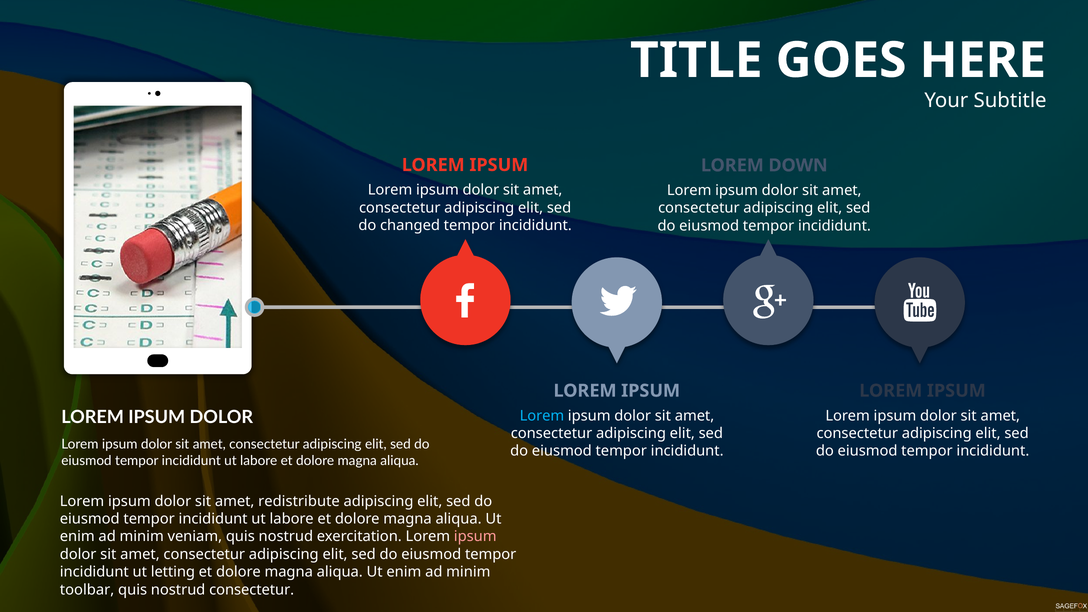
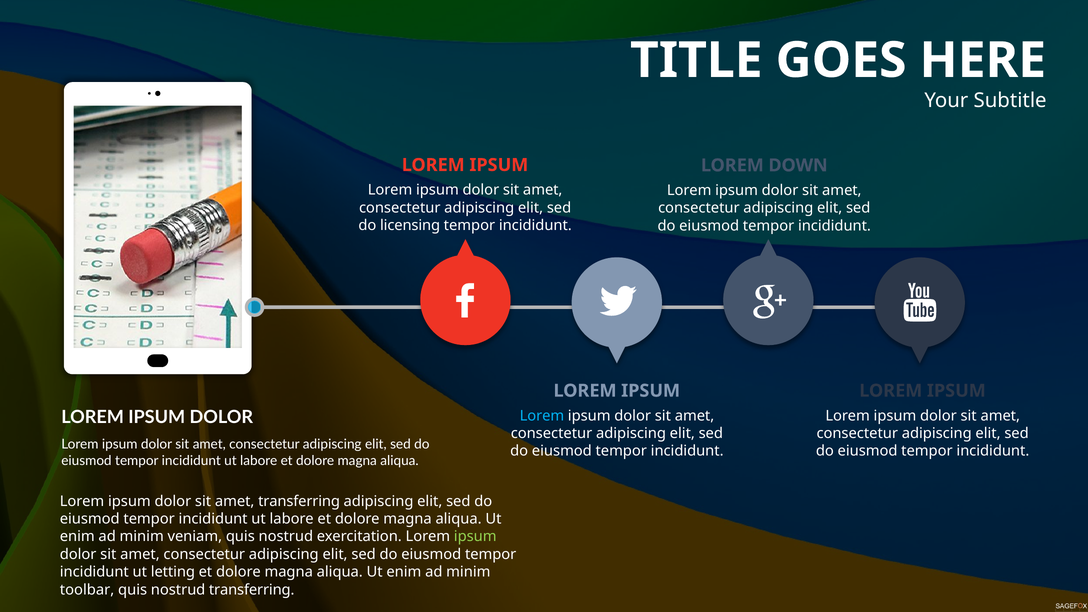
changed: changed -> licensing (410, 225)
amet redistribute: redistribute -> transferring (299, 501)
ipsum colour: pink -> light green (475, 537)
nostrud consectetur: consectetur -> transferring (252, 590)
